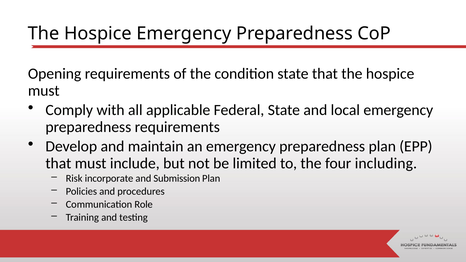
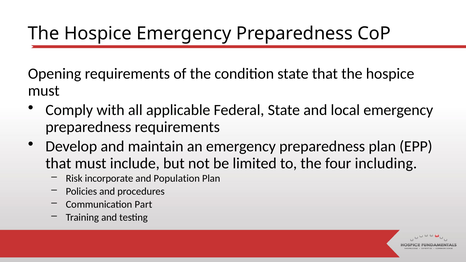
Submission: Submission -> Population (177, 178)
Role: Role -> Part (143, 205)
